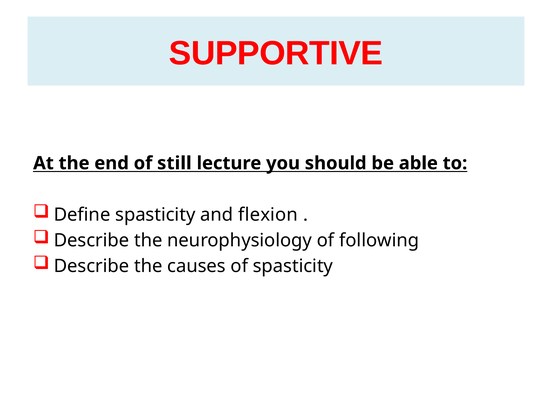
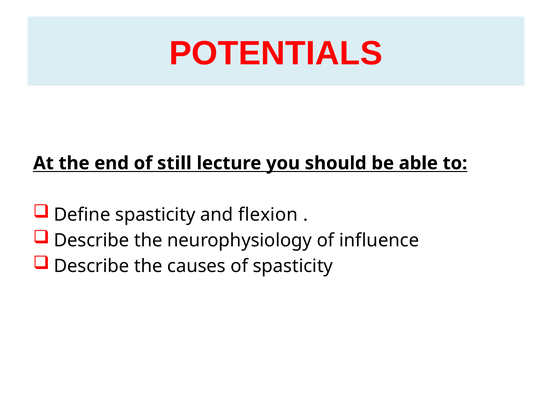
SUPPORTIVE: SUPPORTIVE -> POTENTIALS (276, 53)
following: following -> influence (379, 240)
